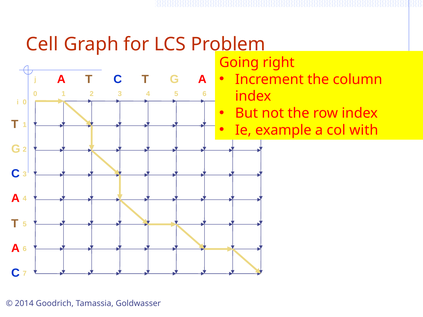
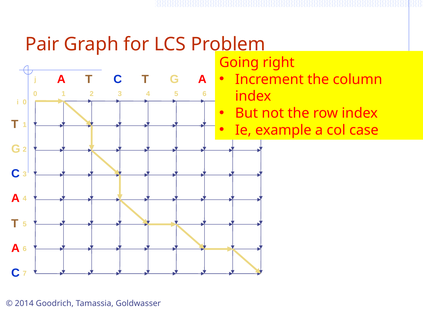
Cell: Cell -> Pair (42, 44)
with: with -> case (364, 130)
